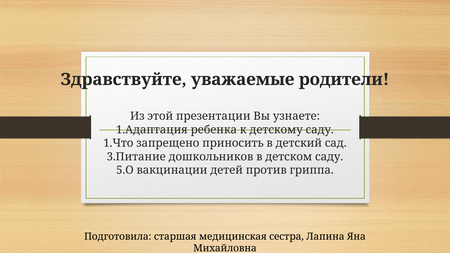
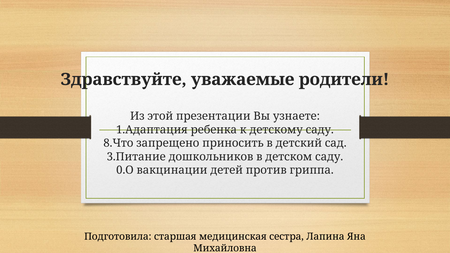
1.Что: 1.Что -> 8.Что (118, 143)
5.О: 5.О -> 0.О (125, 170)
